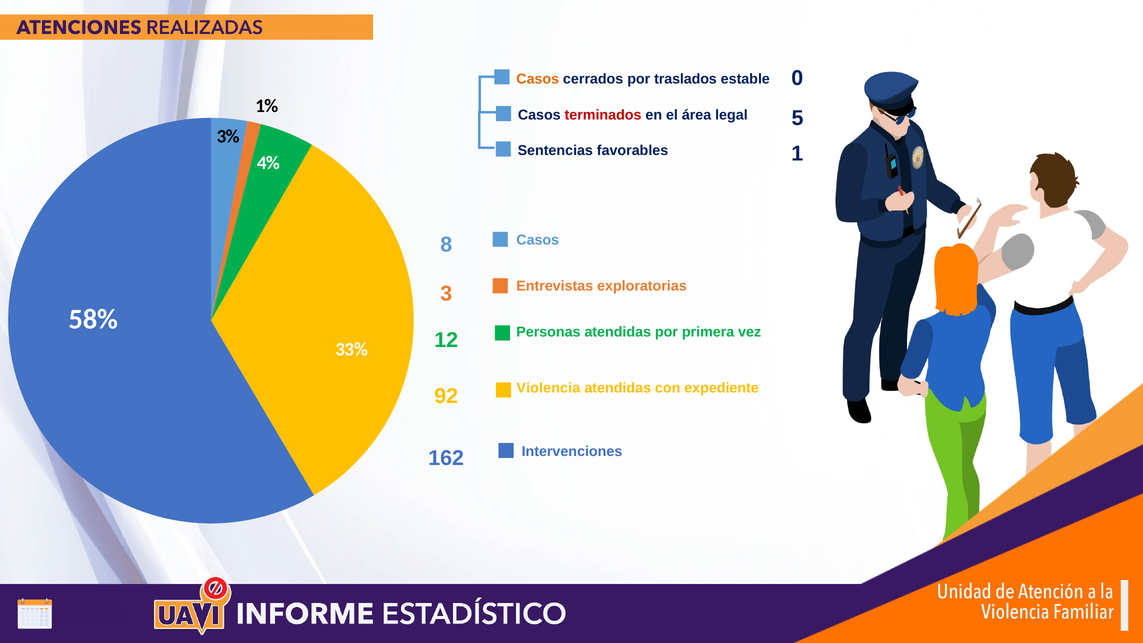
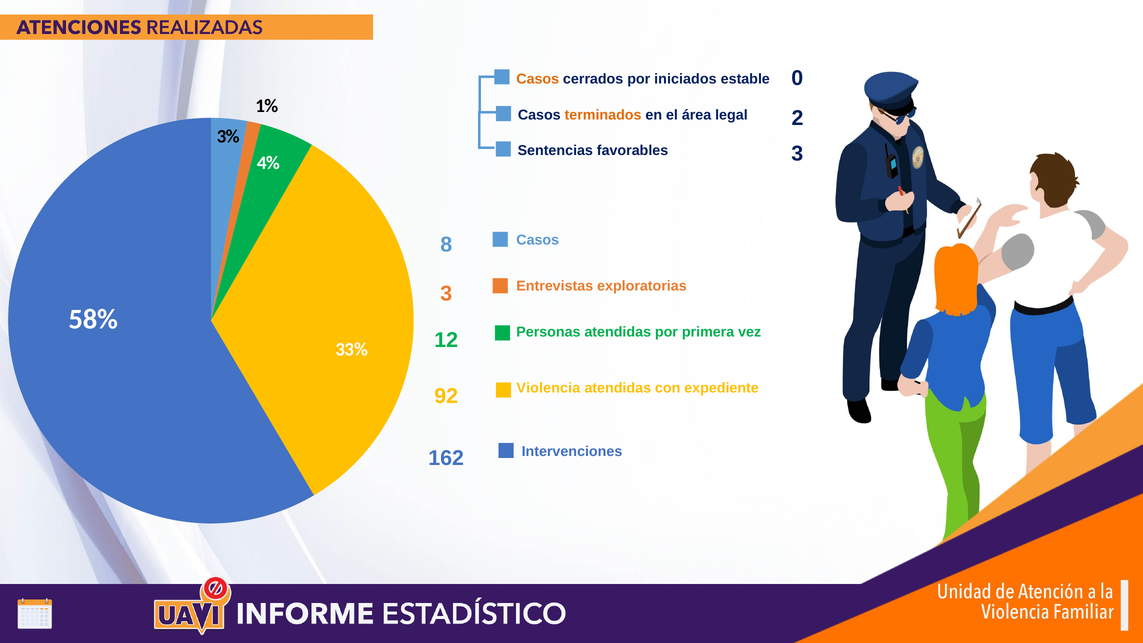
traslados: traslados -> iniciados (685, 79)
terminados colour: red -> orange (603, 115)
5: 5 -> 2 (798, 118)
favorables 1: 1 -> 3 (797, 154)
